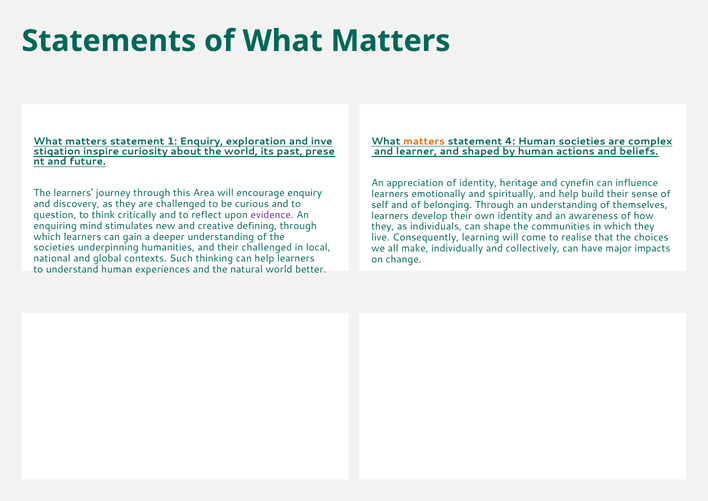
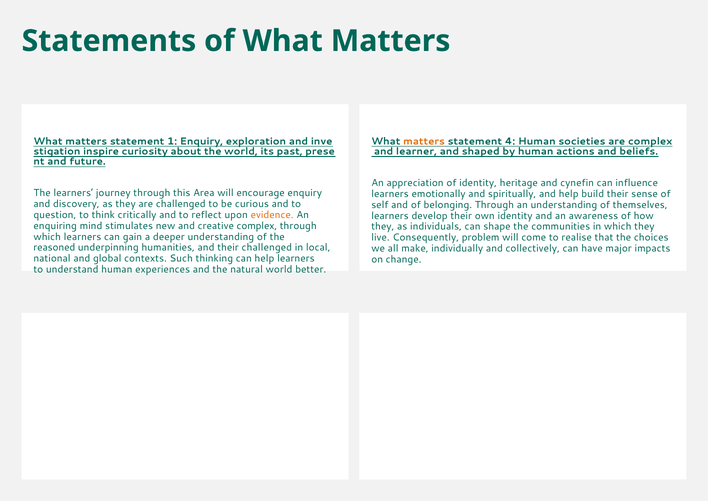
evidence colour: purple -> orange (272, 215)
creative defining: defining -> complex (257, 226)
learning: learning -> problem (481, 237)
societies: societies -> reasoned (54, 247)
